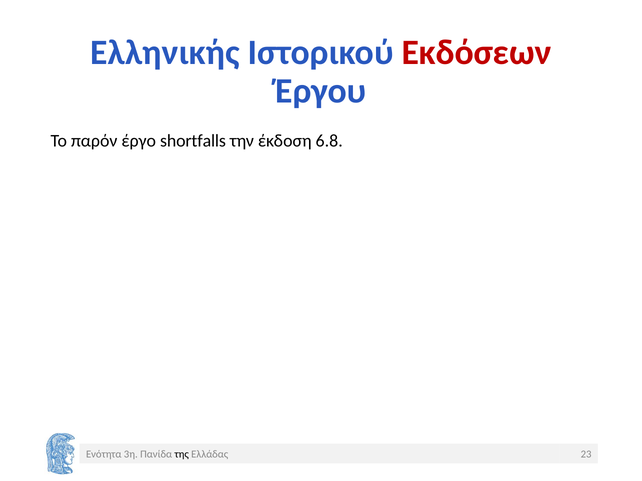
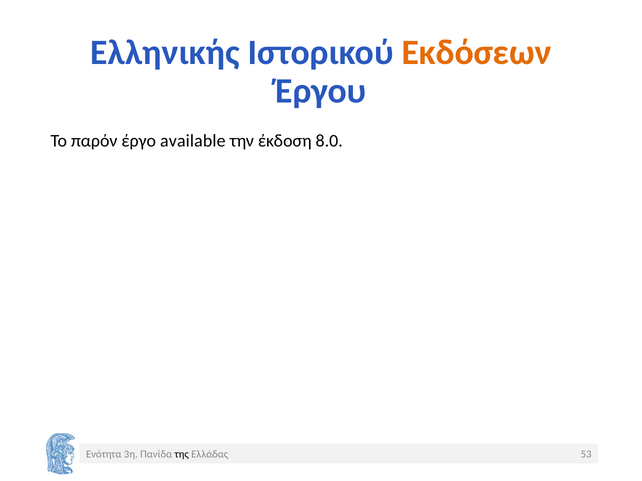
Εκδόσεων colour: red -> orange (476, 53)
shortfalls: shortfalls -> available (193, 141)
6.8: 6.8 -> 8.0 (329, 141)
23: 23 -> 53 (586, 455)
